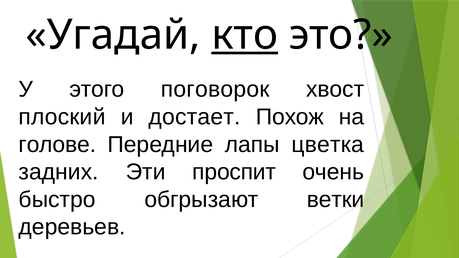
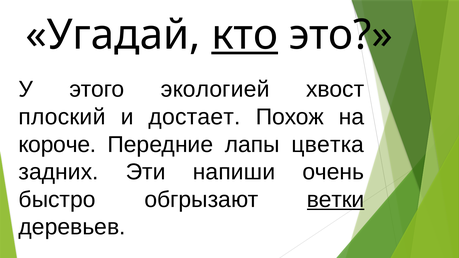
поговорок: поговорок -> экологией (215, 89)
голове: голове -> короче (57, 145)
проспит: проспит -> напиши (234, 172)
ветки underline: none -> present (336, 200)
